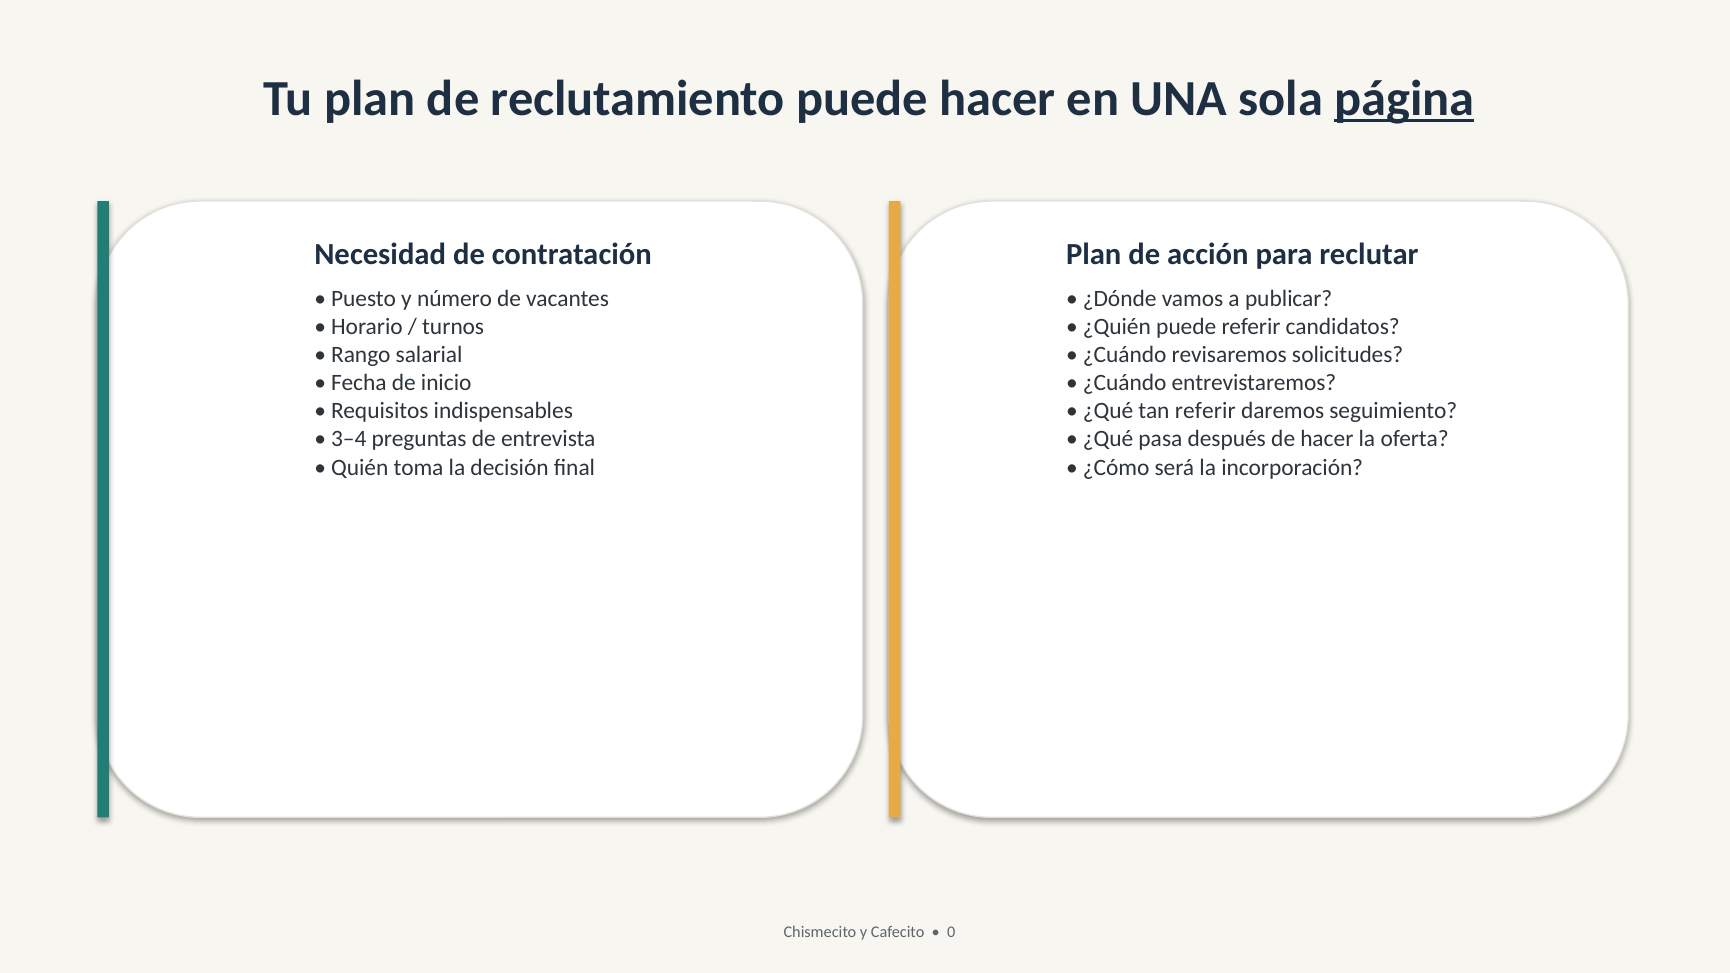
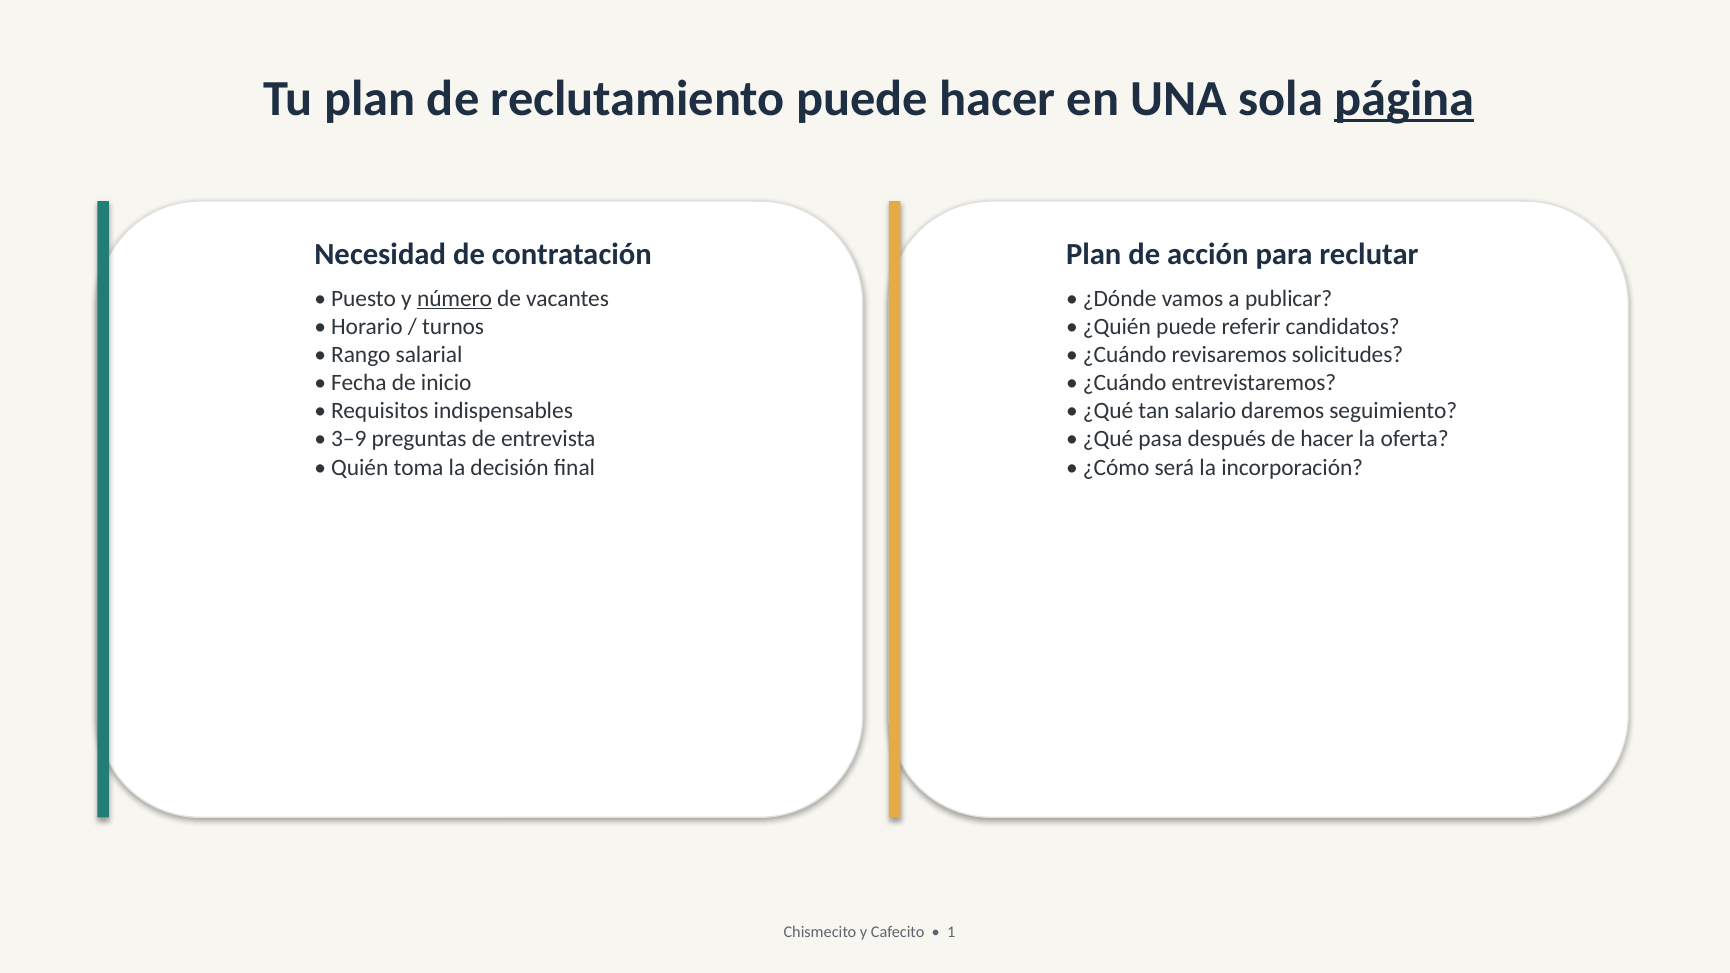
número underline: none -> present (455, 299)
tan referir: referir -> salario (1205, 411)
3–4: 3–4 -> 3–9 (349, 439)
0: 0 -> 1 (951, 932)
